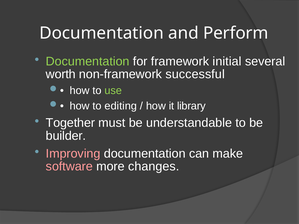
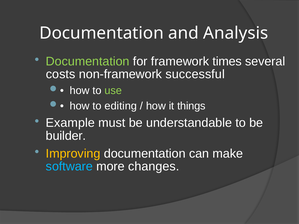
Perform: Perform -> Analysis (236, 33)
initial: initial -> times (227, 61)
worth: worth -> costs (61, 74)
library: library -> things (191, 106)
Together: Together -> Example (70, 123)
Improving colour: pink -> yellow (73, 154)
software colour: pink -> light blue (69, 167)
